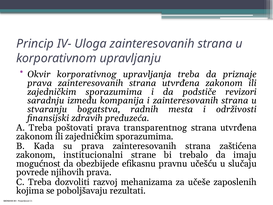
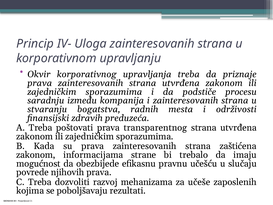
revizori: revizori -> procesu (241, 92)
institucionalni: institucionalni -> informacijama (93, 155)
